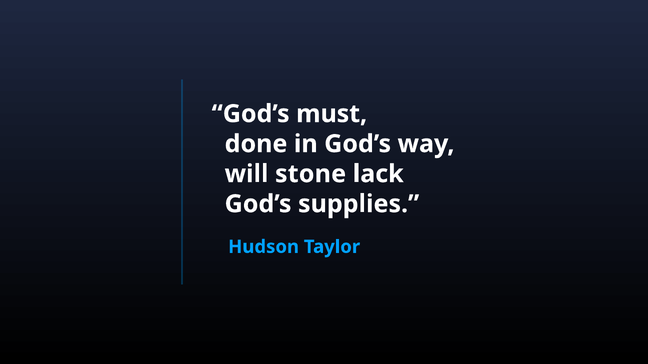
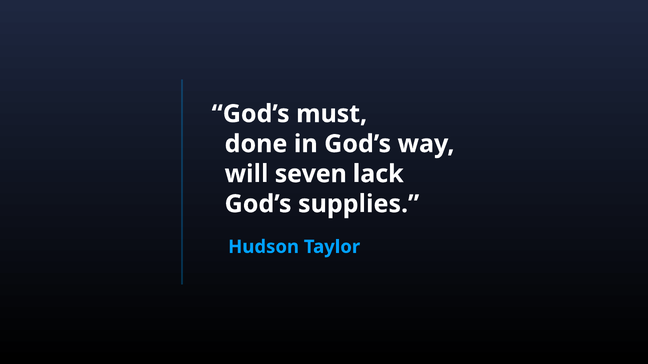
stone: stone -> seven (311, 174)
